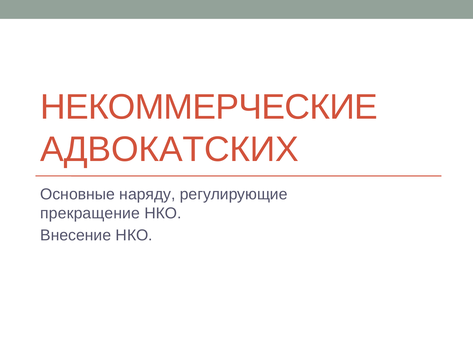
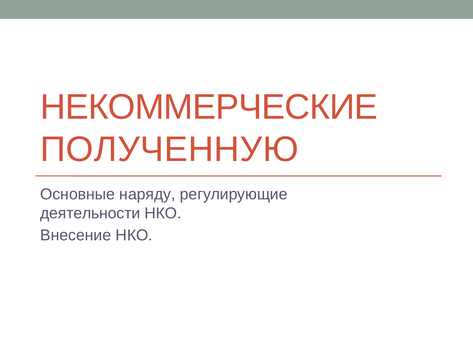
АДВОКАТСКИХ: АДВОКАТСКИХ -> ПОЛУЧЕННУЮ (169, 149)
прекращение: прекращение -> деятельности (90, 213)
